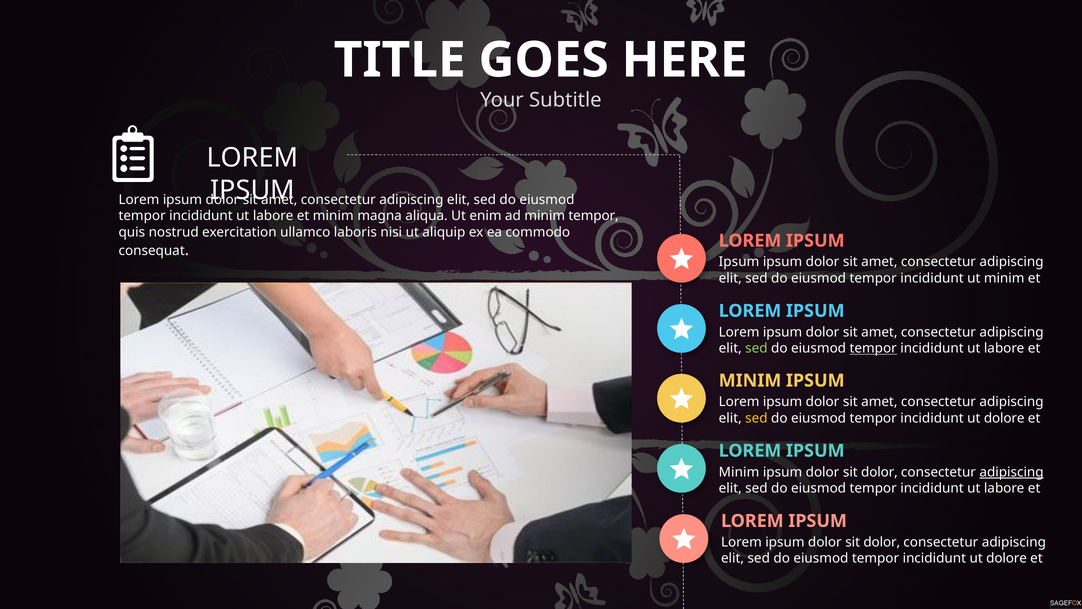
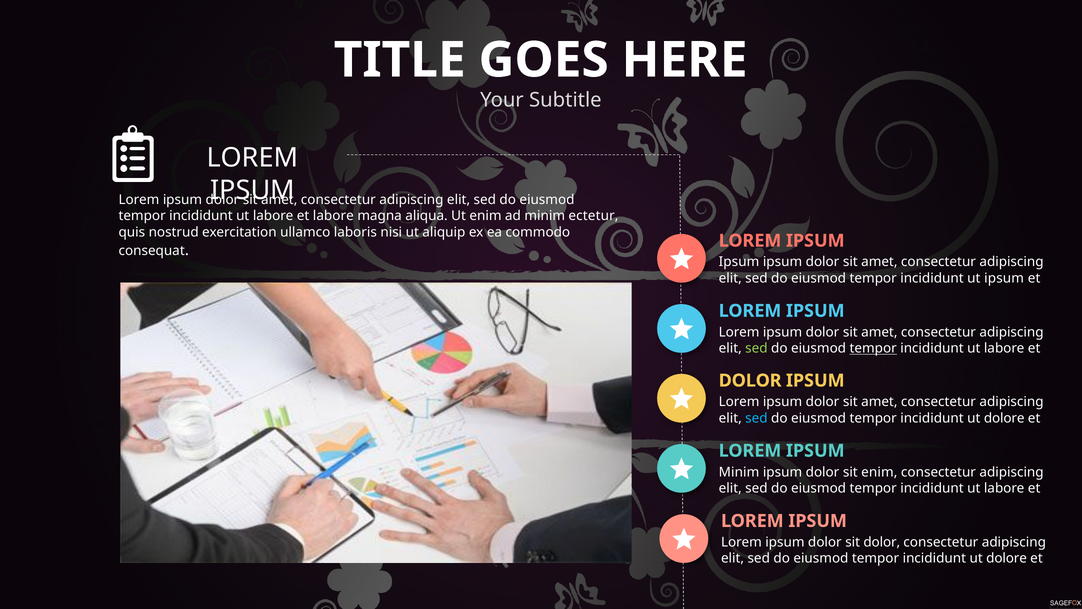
minim: minim -> labore (333, 216)
minim tempor: tempor -> ectetur (593, 216)
ut minim: minim -> ipsum (1004, 278)
MINIM: MINIM -> DOLOR (750, 380)
sed colour: yellow -> light blue (756, 418)
dolor: dolor -> enim (879, 472)
adipiscing underline: present -> none (1012, 472)
